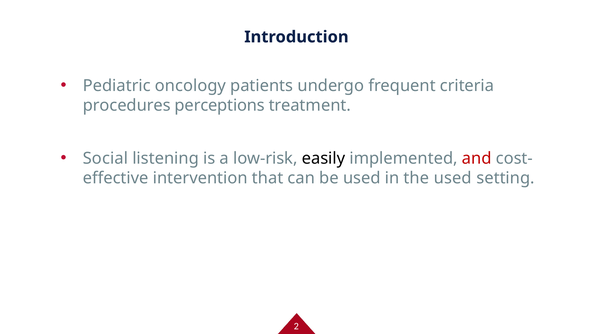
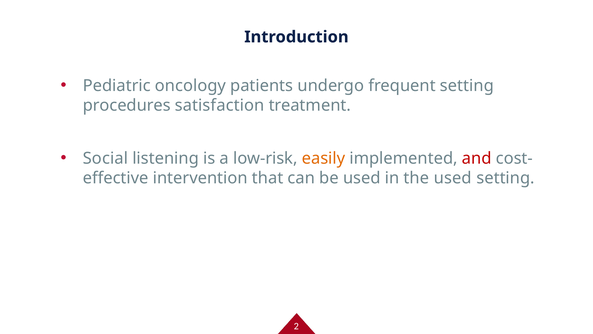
frequent criteria: criteria -> setting (467, 86)
perceptions: perceptions -> satisfaction (220, 105)
easily colour: black -> orange (323, 158)
